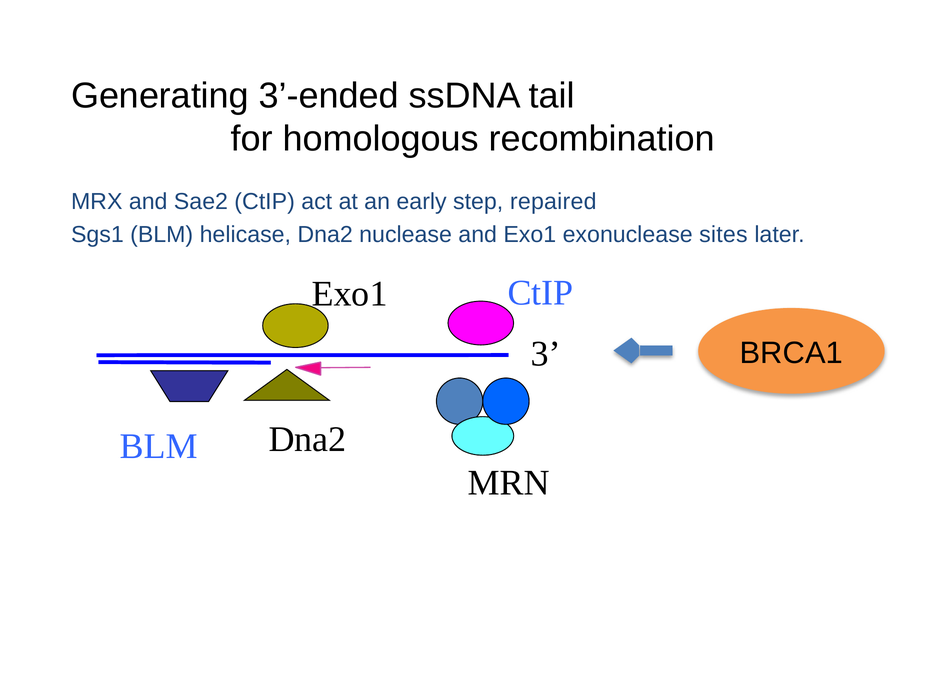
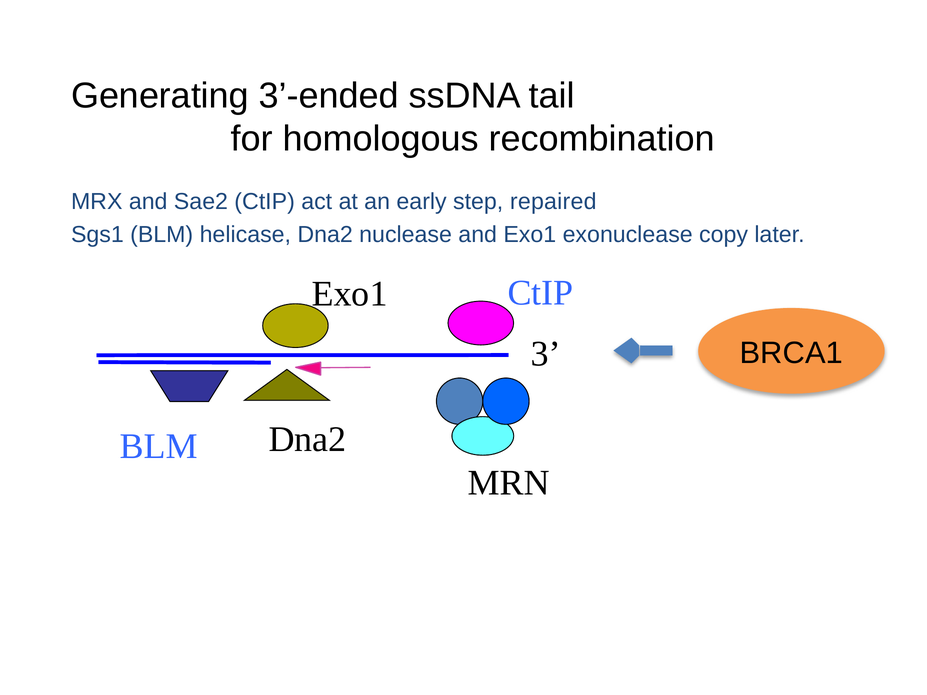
sites: sites -> copy (724, 235)
